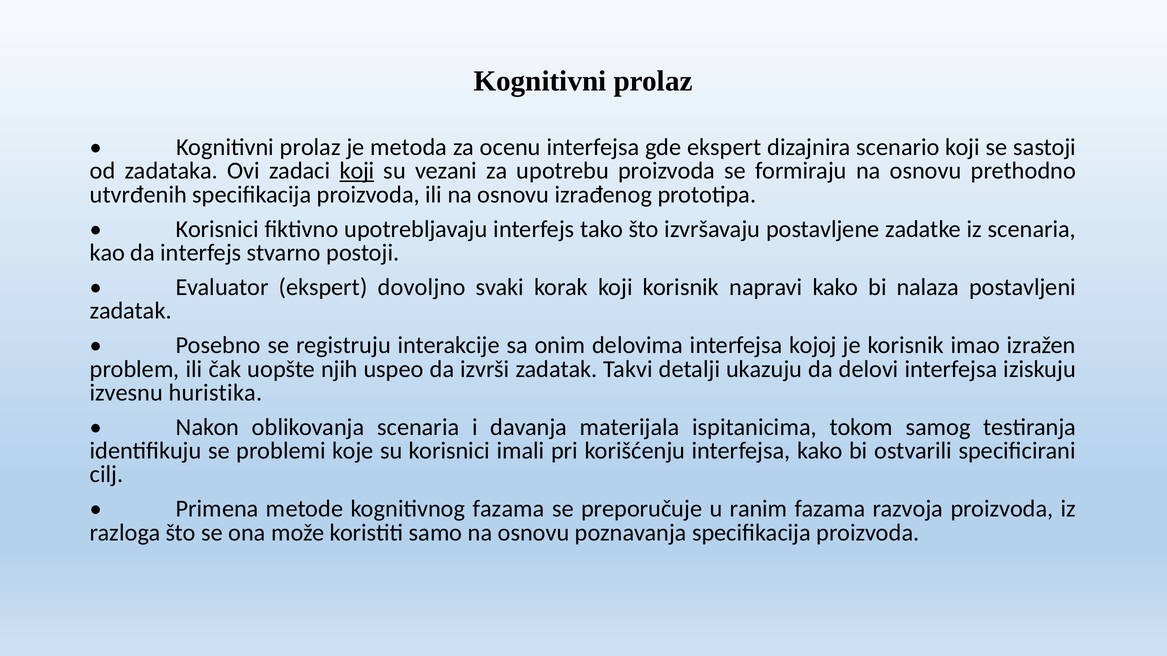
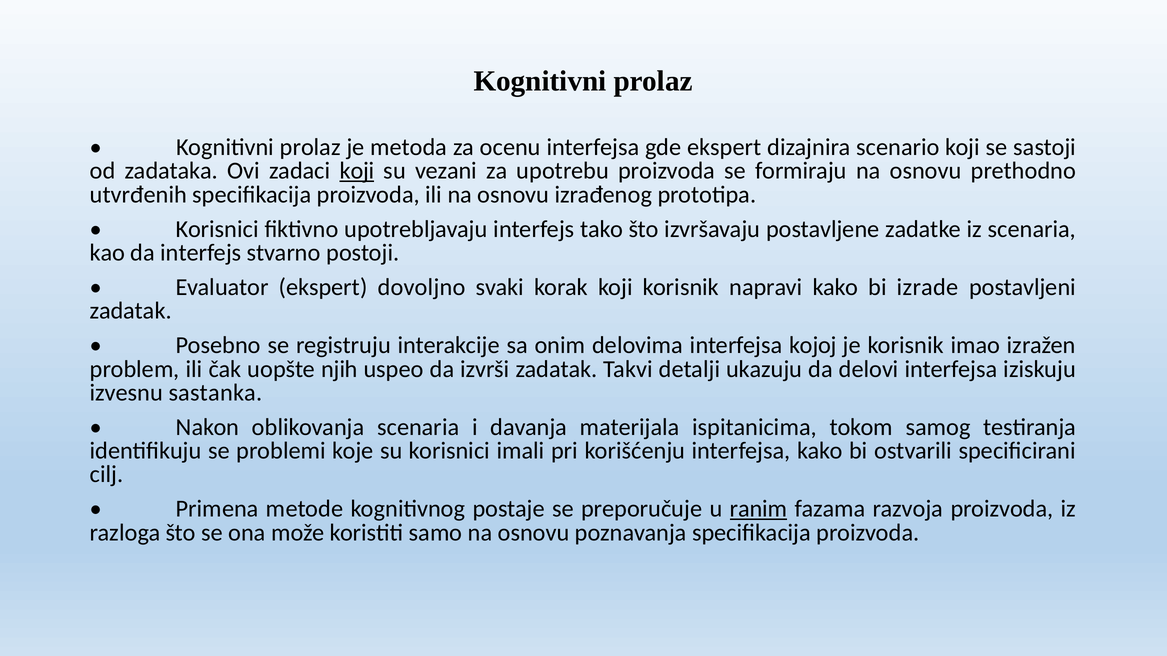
nalaza: nalaza -> izrade (928, 287)
huristika: huristika -> sastanka (216, 393)
kognitivnog fazama: fazama -> postaje (509, 509)
ranim underline: none -> present (759, 509)
